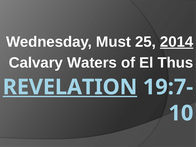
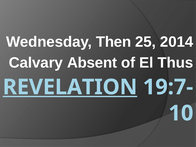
Must: Must -> Then (114, 42)
2014 underline: present -> none (177, 42)
Waters: Waters -> Absent (92, 63)
